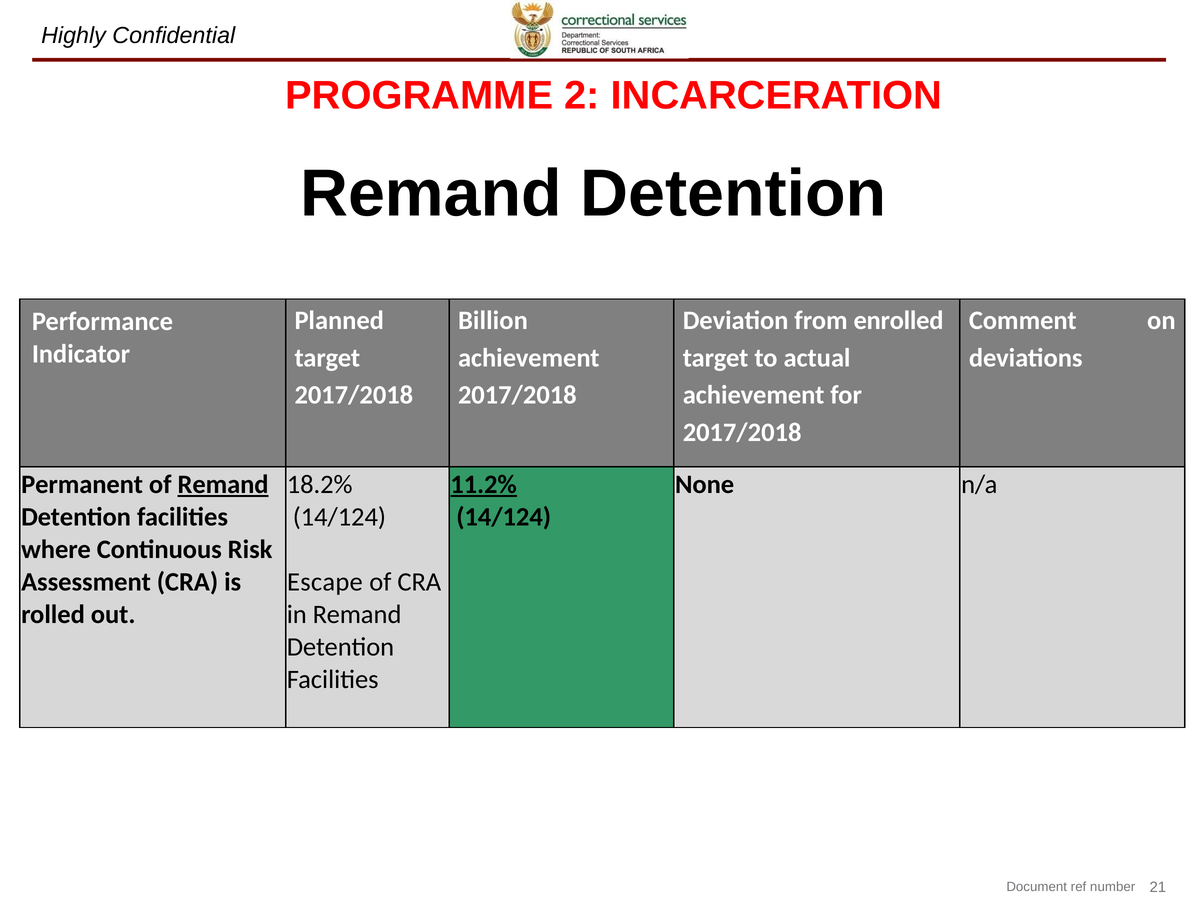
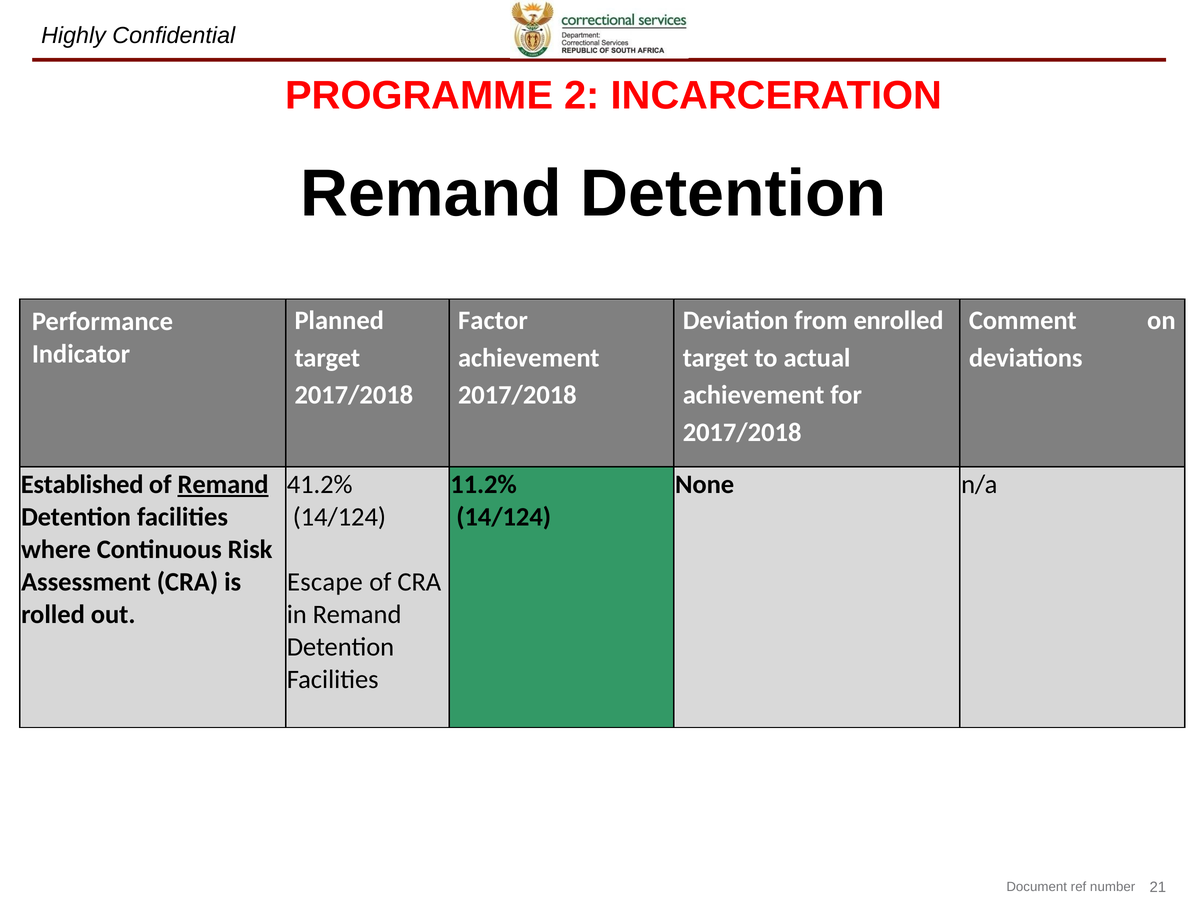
Billion: Billion -> Factor (493, 320)
Permanent: Permanent -> Established (82, 485)
18.2%: 18.2% -> 41.2% (320, 485)
11.2% underline: present -> none (484, 485)
